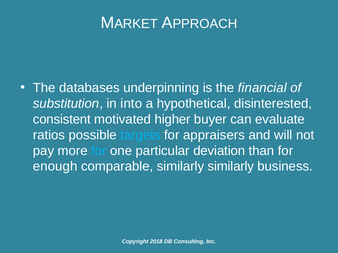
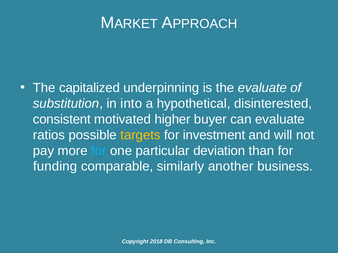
databases: databases -> capitalized (89, 88)
the financial: financial -> evaluate (262, 88)
targets colour: light blue -> yellow (140, 135)
appraisers: appraisers -> investment (214, 135)
enough: enough -> funding (55, 167)
similarly similarly: similarly -> another (231, 167)
